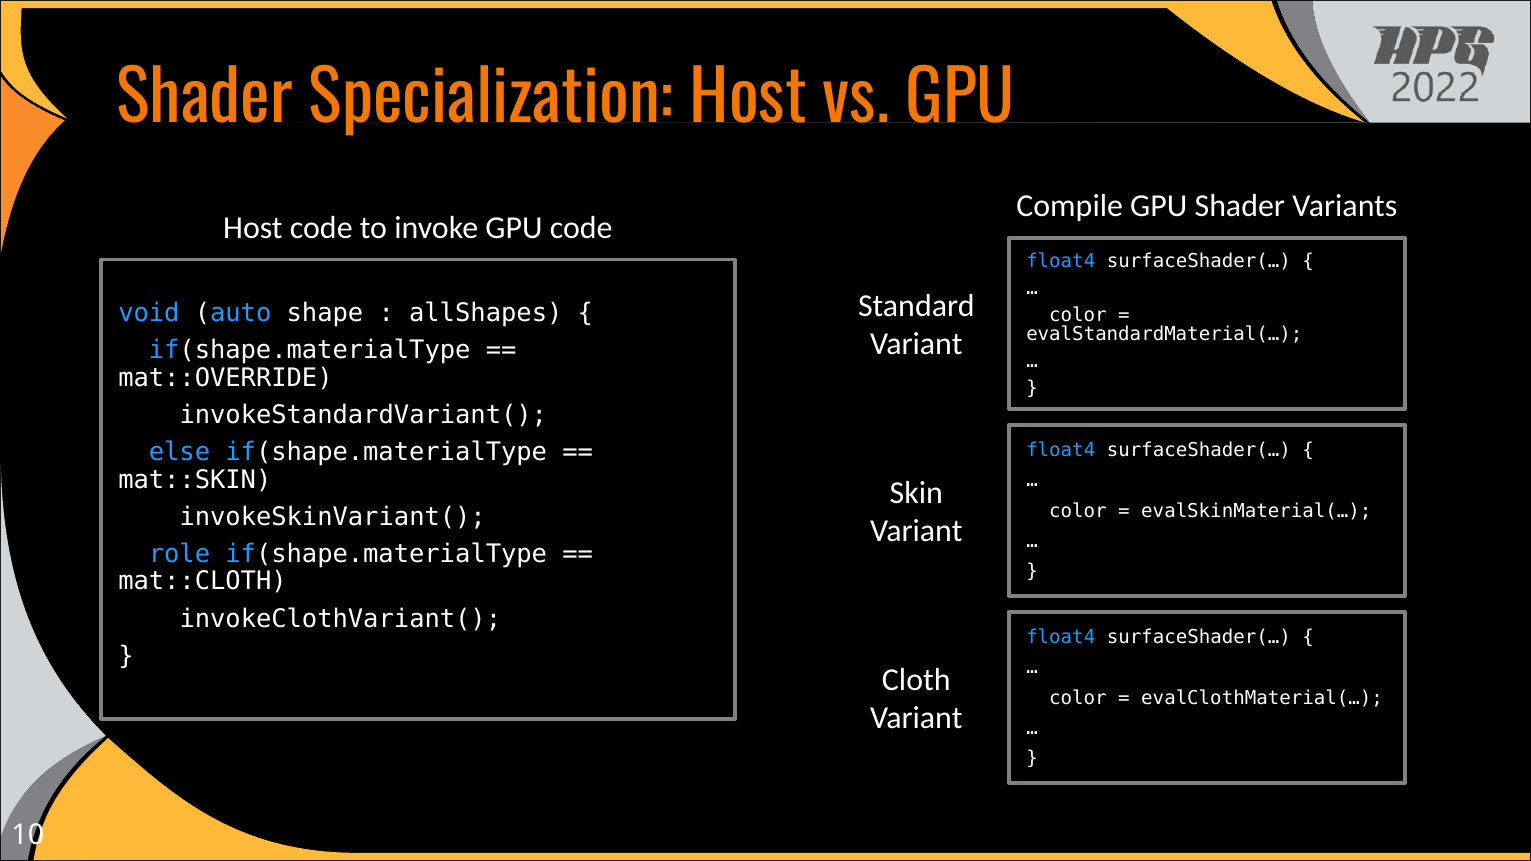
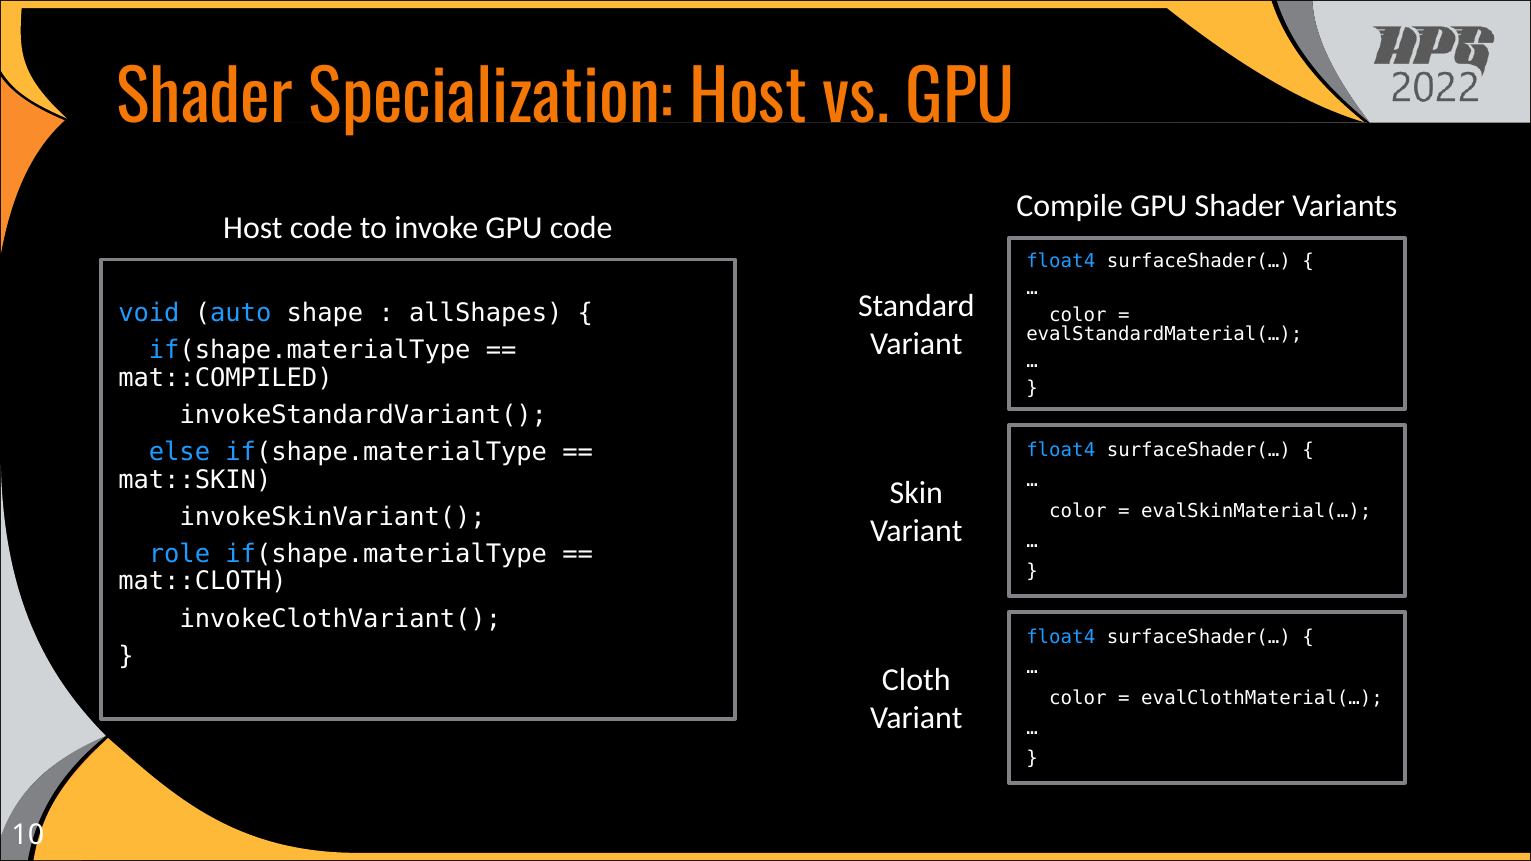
mat::OVERRIDE: mat::OVERRIDE -> mat::COMPILED (225, 378)
